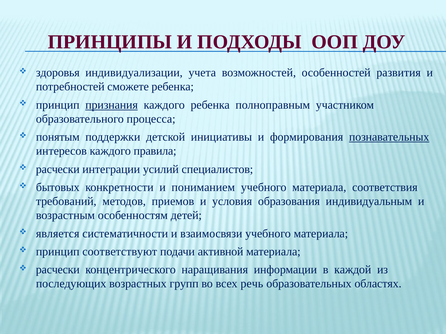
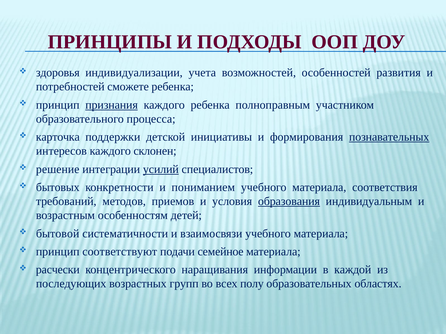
понятым: понятым -> карточка (58, 137)
правила: правила -> склонен (155, 151)
расчески: расчески -> решение (58, 169)
усилий underline: none -> present (161, 169)
образования underline: none -> present (289, 202)
является: является -> бытовой (58, 234)
активной: активной -> семейное (221, 252)
речь: речь -> полу (252, 284)
